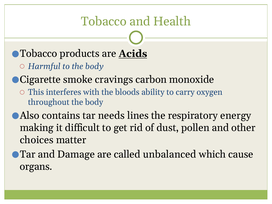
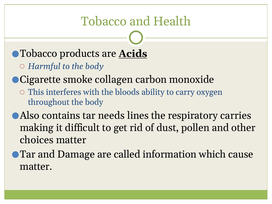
cravings: cravings -> collagen (114, 80)
energy: energy -> carries (236, 115)
unbalanced: unbalanced -> information (170, 154)
organs: organs -> matter (36, 166)
